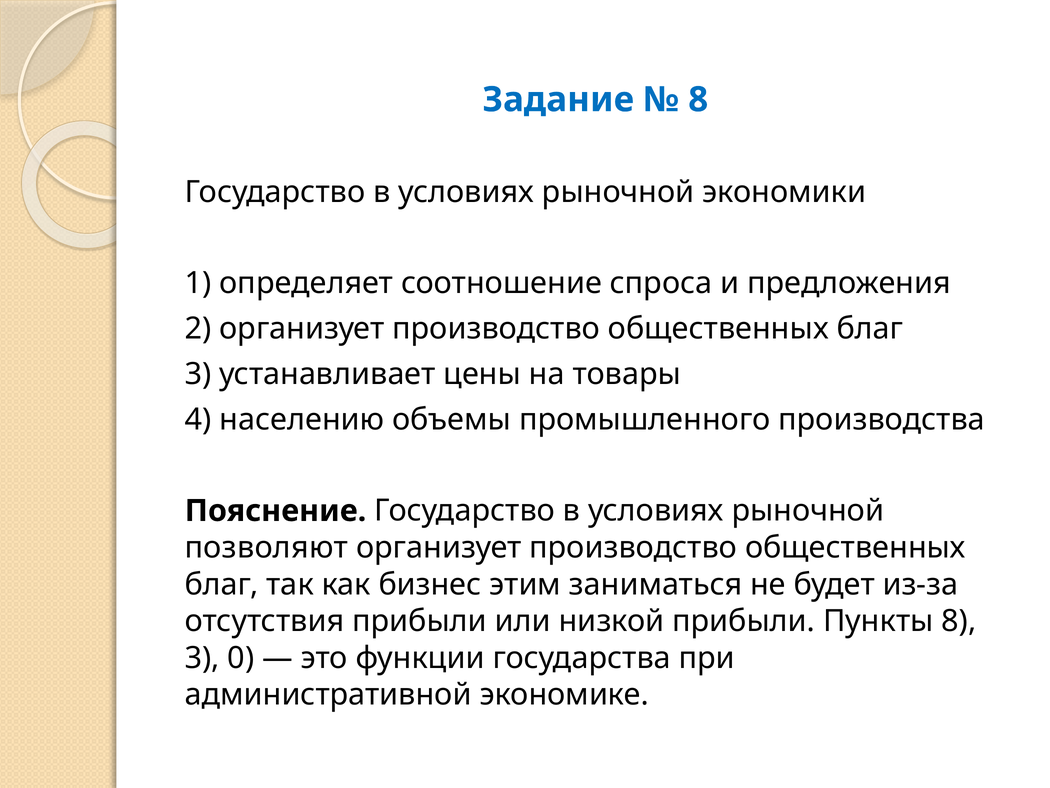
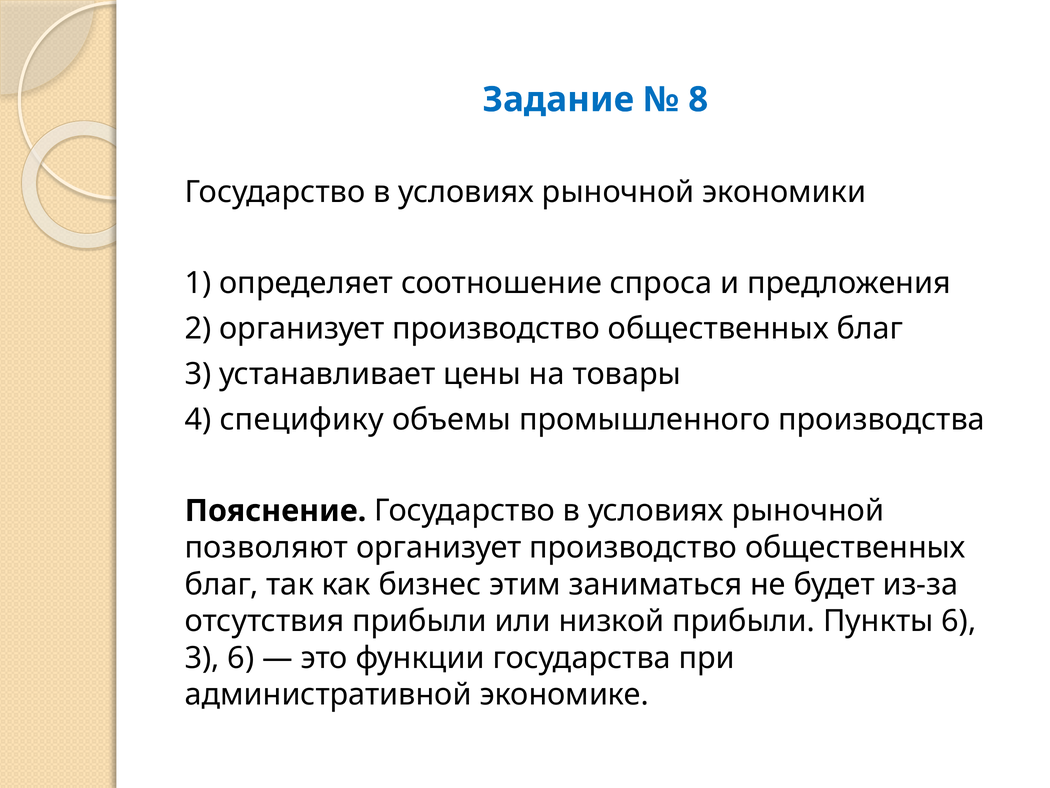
населению: населению -> специфику (302, 420)
Пункты 8: 8 -> 6 (959, 621)
3 0: 0 -> 6 (241, 658)
